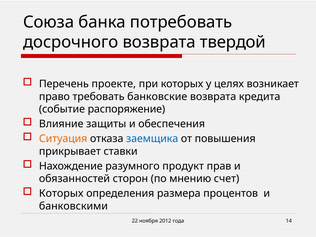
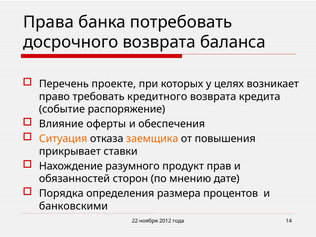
Союза: Союза -> Права (48, 22)
твердой: твердой -> баланса (233, 42)
банковские: банковские -> кредитного (157, 97)
защиты: защиты -> оферты (106, 124)
заемщика colour: blue -> orange (152, 139)
счет: счет -> дате (227, 179)
Которых: Которых -> Порядка (61, 193)
